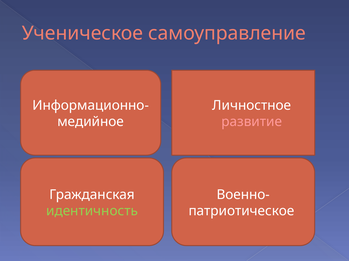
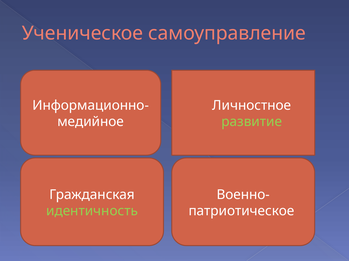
развитие colour: pink -> light green (252, 122)
